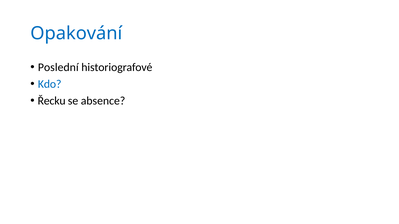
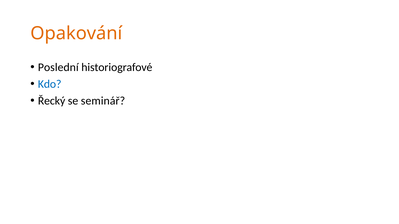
Opakování colour: blue -> orange (76, 34)
Řecku: Řecku -> Řecký (52, 101)
absence: absence -> seminář (103, 101)
